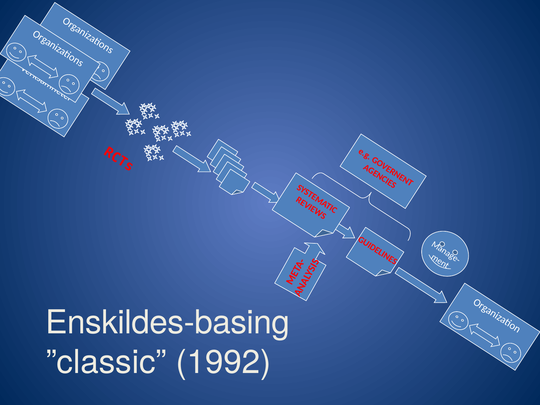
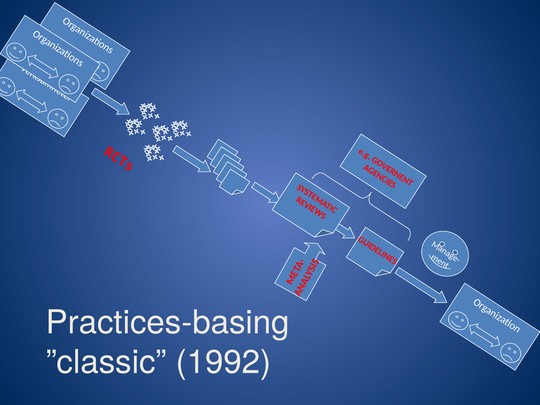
Enskildes-basing: Enskildes-basing -> Practices-basing (168, 323)
